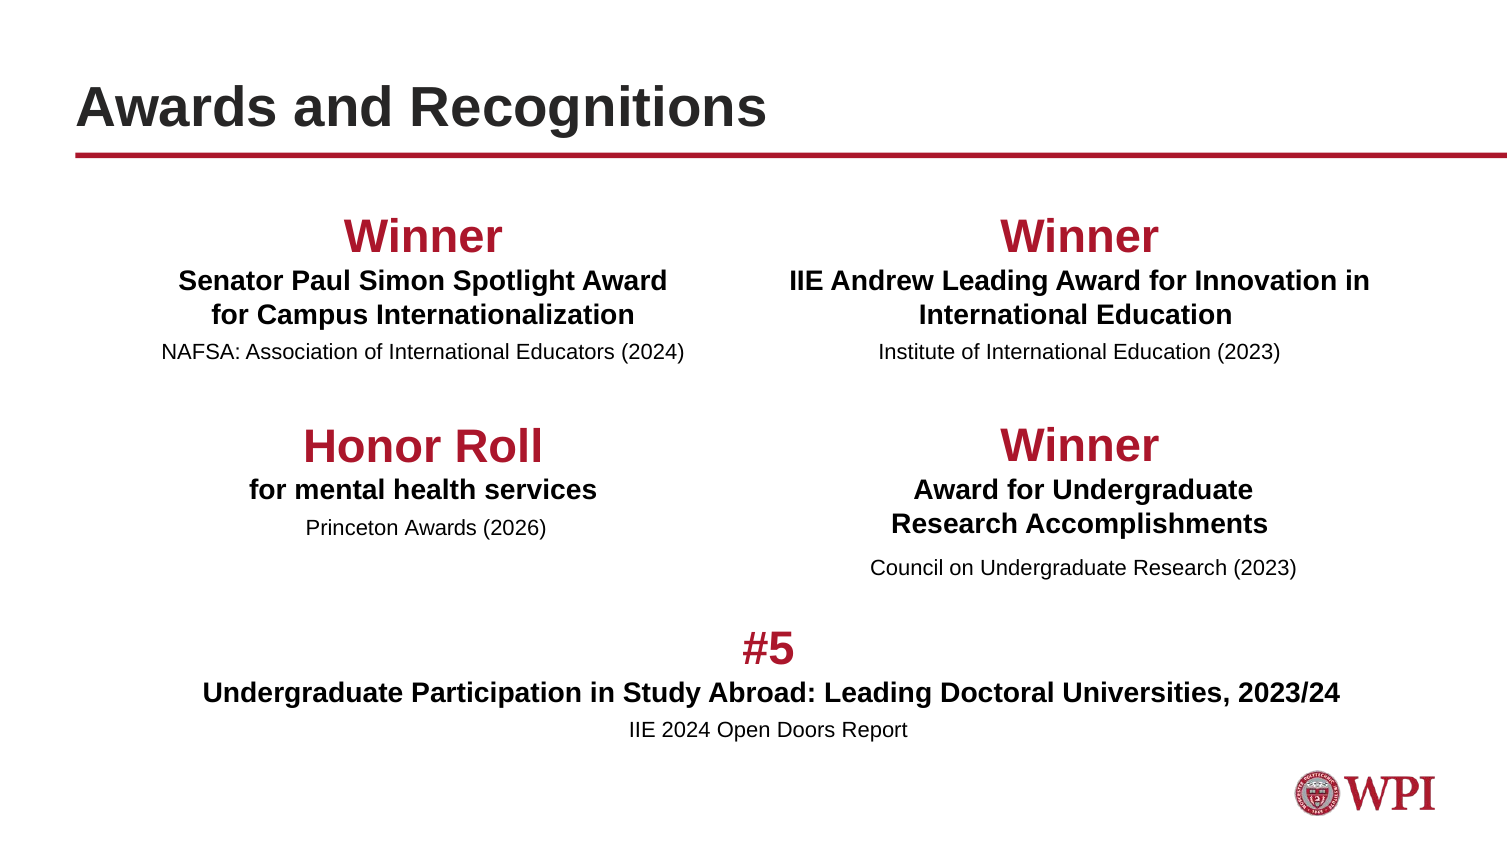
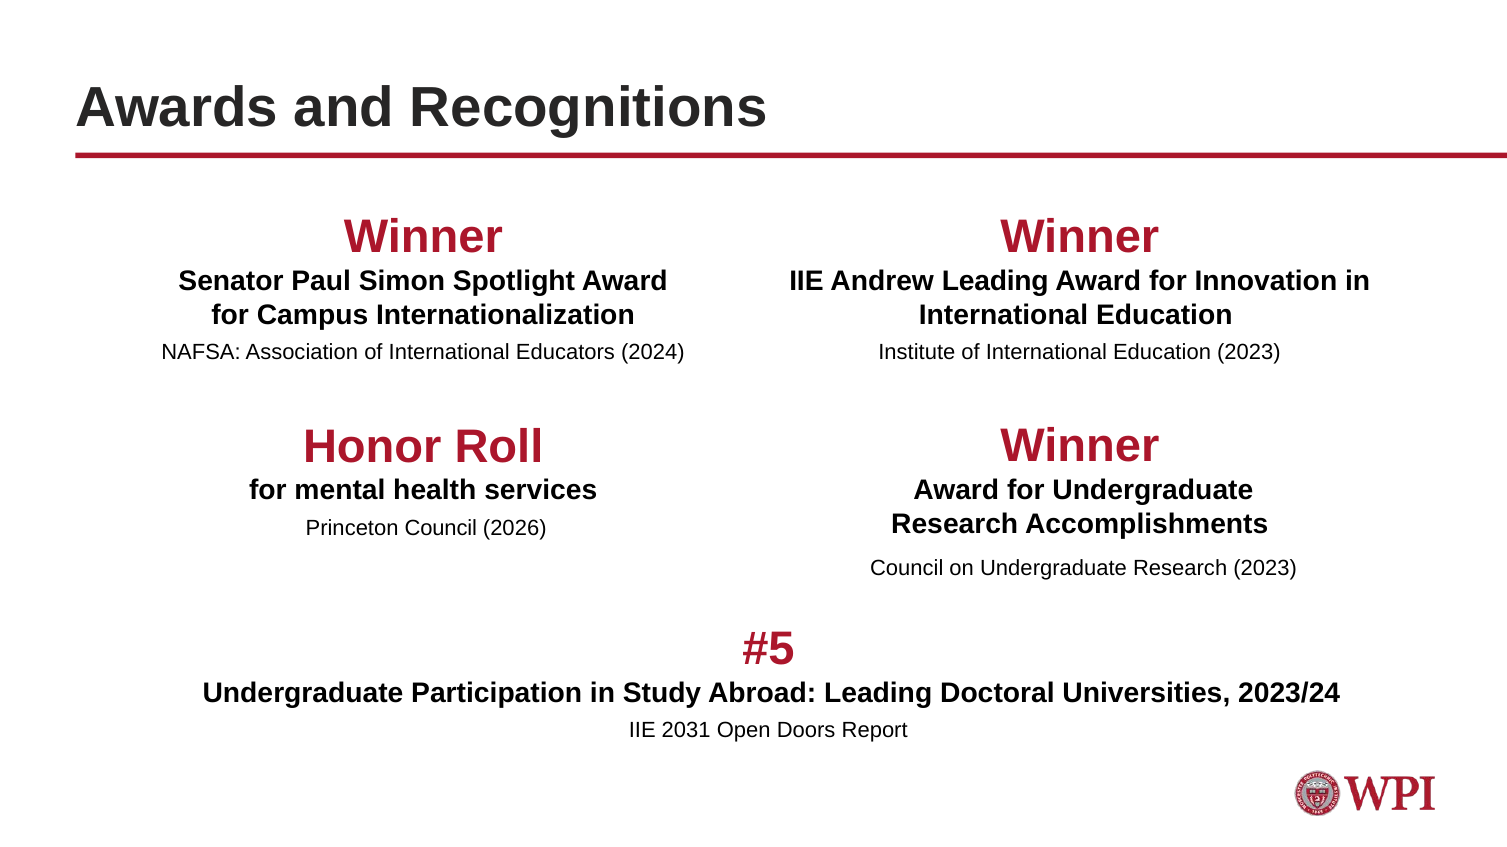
Princeton Awards: Awards -> Council (441, 528)
IIE 2024: 2024 -> 2031 (686, 731)
